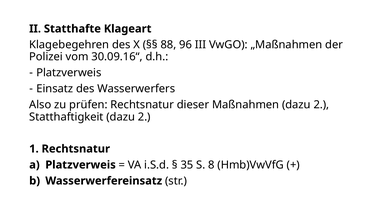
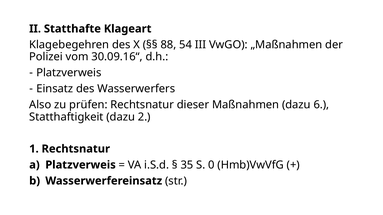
96: 96 -> 54 (186, 45)
Maßnahmen dazu 2: 2 -> 6 (321, 105)
8: 8 -> 0 (211, 165)
